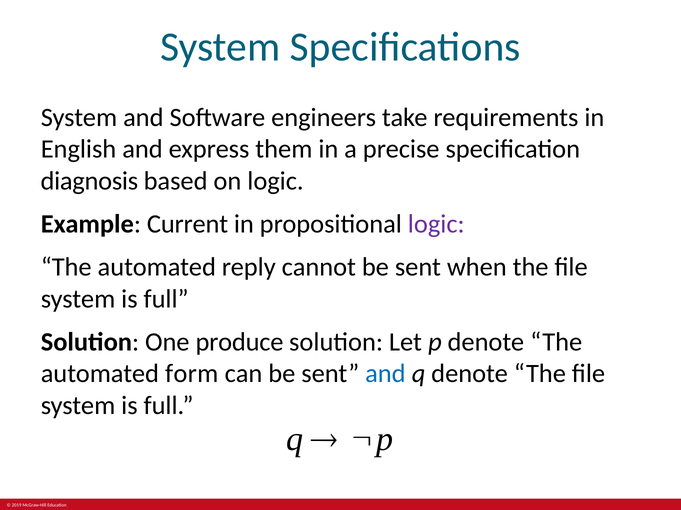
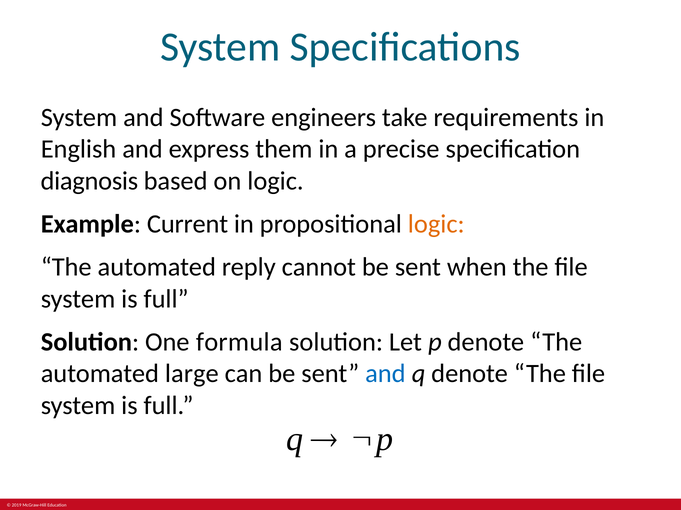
logic colour: purple -> orange (436, 224)
produce: produce -> formula (239, 342)
form: form -> large (192, 374)
